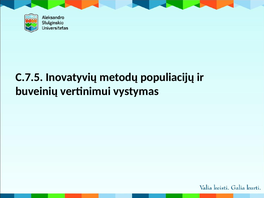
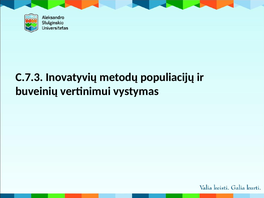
C.7.5: C.7.5 -> C.7.3 (29, 77)
